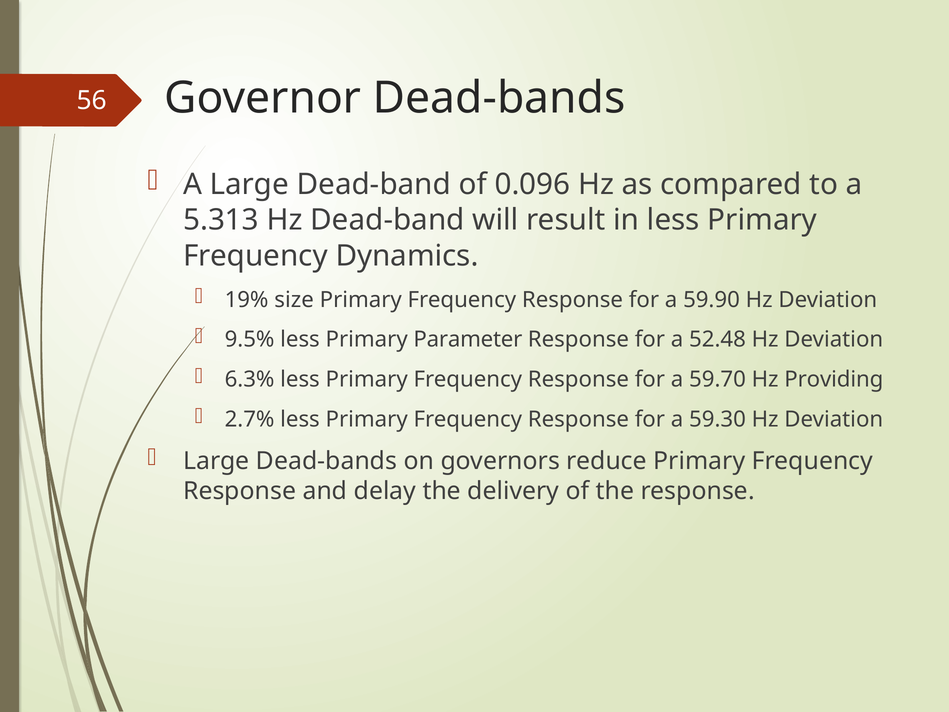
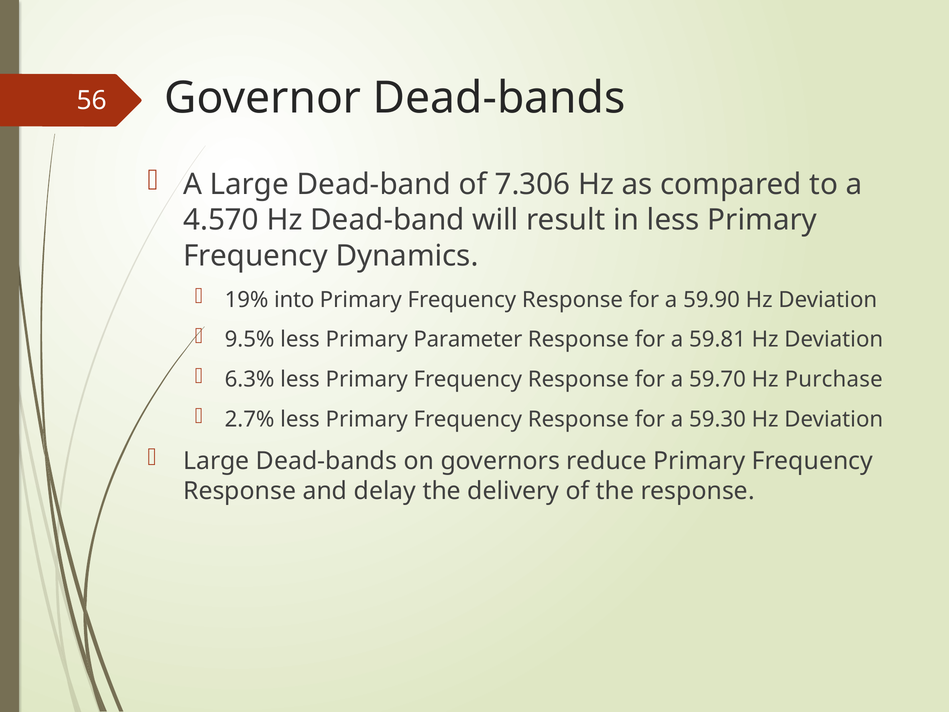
0.096: 0.096 -> 7.306 (532, 184)
5.313: 5.313 -> 4.570 (221, 220)
size: size -> into (294, 300)
52.48: 52.48 -> 59.81 (717, 339)
Providing: Providing -> Purchase (834, 379)
